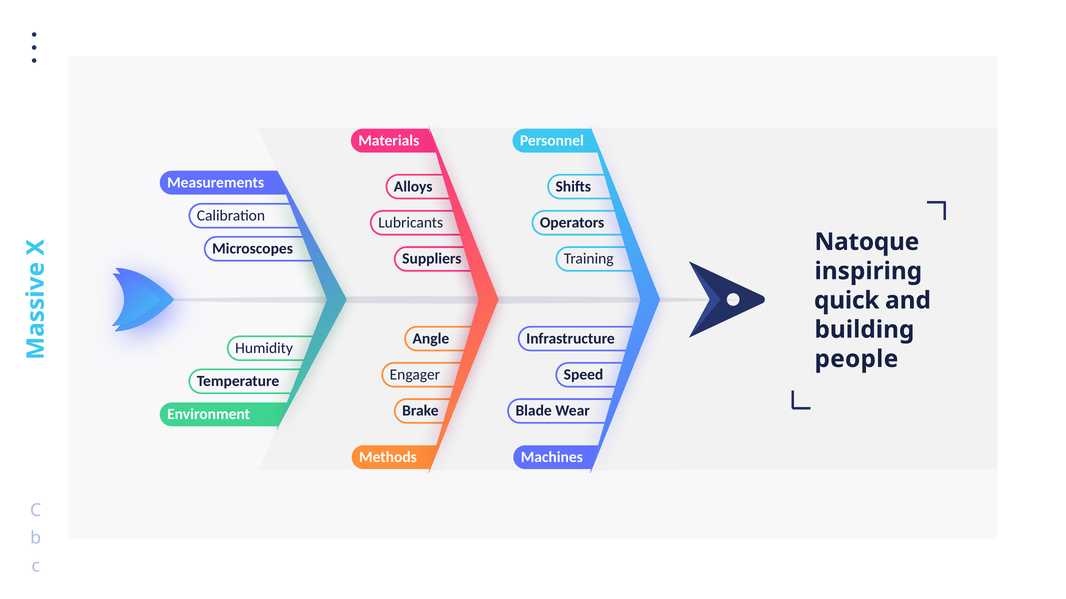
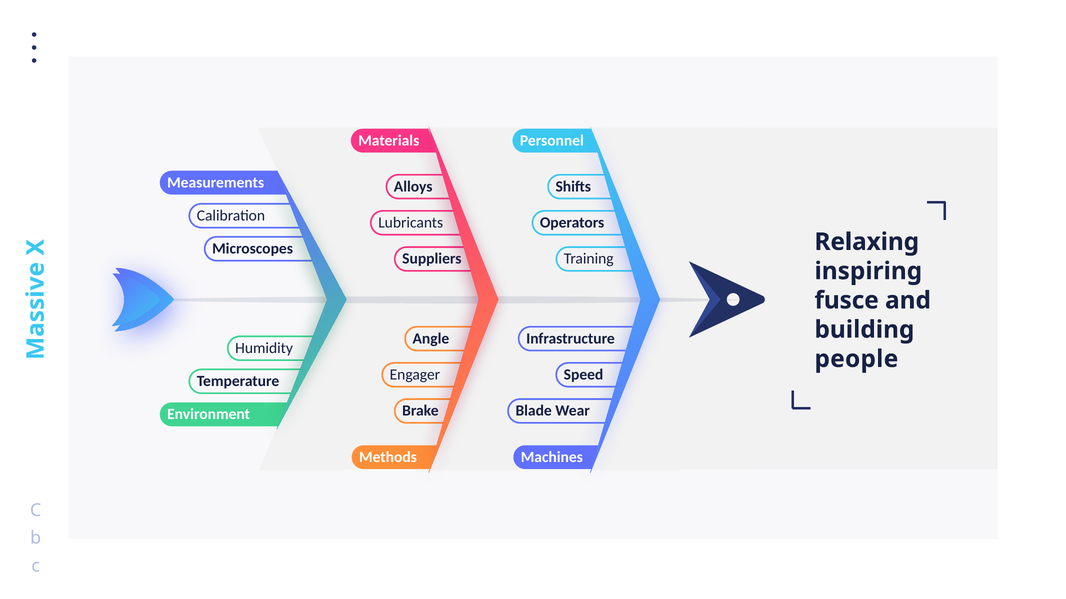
Natoque: Natoque -> Relaxing (867, 242)
quick: quick -> fusce (847, 301)
